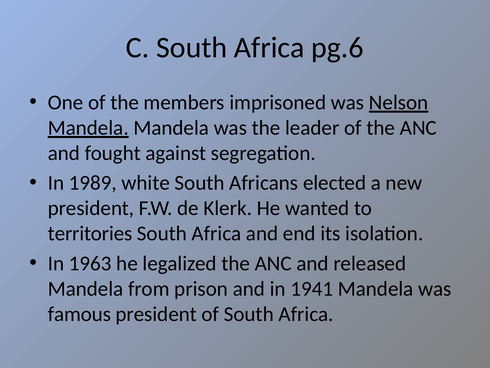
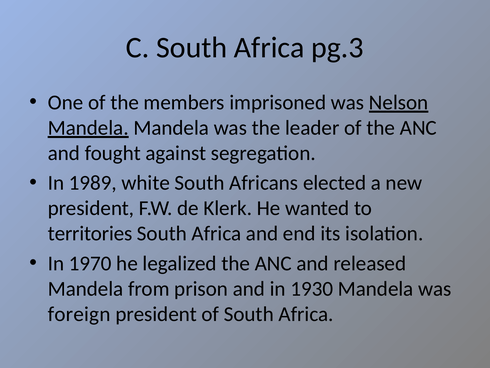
pg.6: pg.6 -> pg.3 (337, 47)
1963: 1963 -> 1970 (90, 263)
1941: 1941 -> 1930 (312, 288)
famous: famous -> foreign (79, 314)
